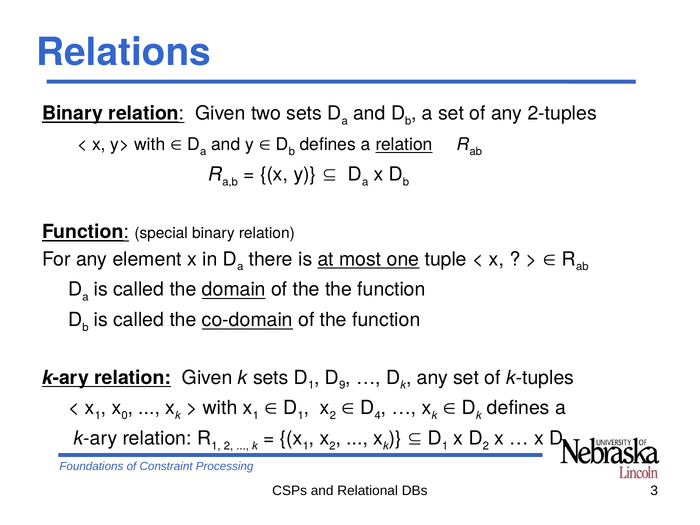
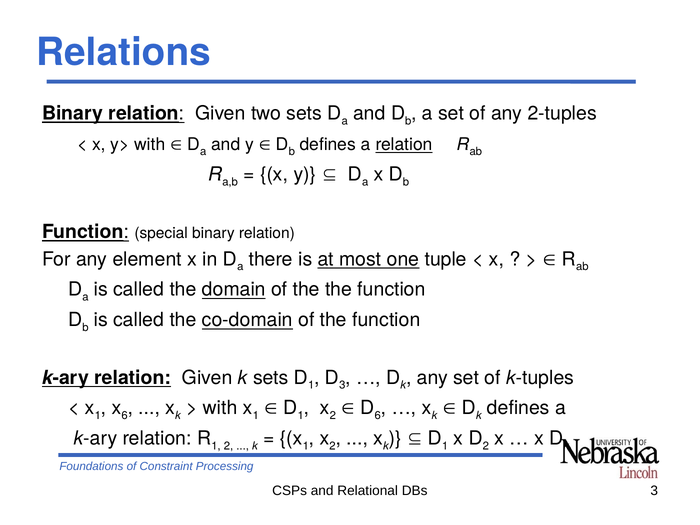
9: 9 -> 3 (342, 385)
x 0: 0 -> 6 (125, 416)
4: 4 -> 6 (378, 416)
